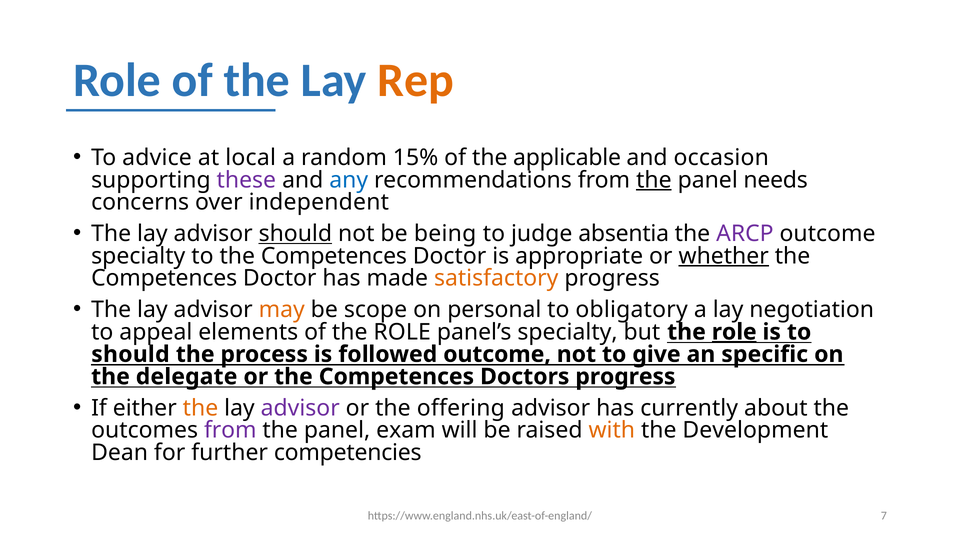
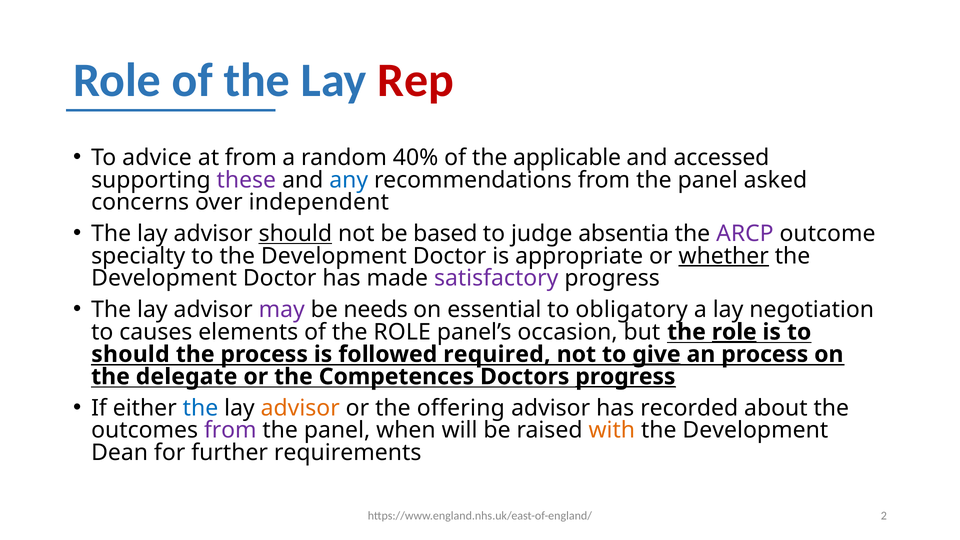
Rep colour: orange -> red (416, 81)
at local: local -> from (251, 158)
15%: 15% -> 40% (416, 158)
occasion: occasion -> accessed (721, 158)
the underline: present -> none (654, 180)
needs: needs -> asked (775, 180)
being: being -> based (445, 234)
to the Competences: Competences -> Development (334, 256)
Competences: Competences -> Development (164, 278)
satisfactory colour: orange -> purple (496, 278)
may colour: orange -> purple (282, 310)
scope: scope -> needs (376, 310)
personal: personal -> essential (494, 310)
appeal: appeal -> causes (156, 332)
panel’s specialty: specialty -> occasion (567, 332)
followed outcome: outcome -> required (497, 354)
give underline: none -> present (656, 354)
an specific: specific -> process (765, 354)
progress underline: none -> present (625, 377)
the colour: orange -> blue (200, 408)
advisor colour: purple -> orange (300, 408)
currently: currently -> recorded (689, 408)
exam: exam -> when (406, 430)
competencies: competencies -> requirements (348, 453)
7: 7 -> 2 (884, 516)
